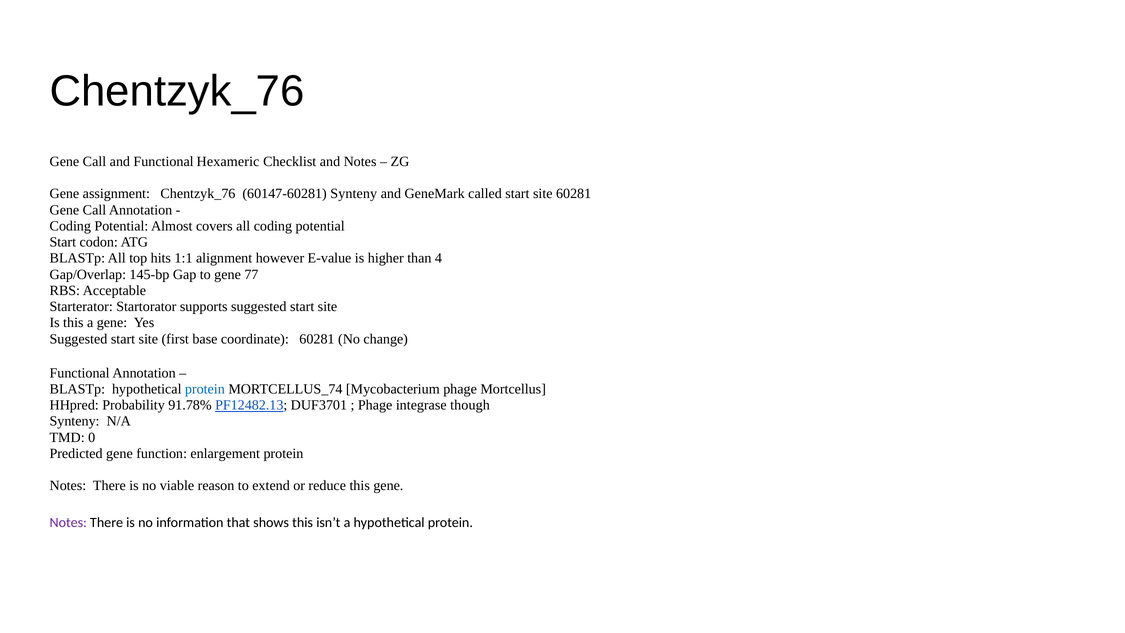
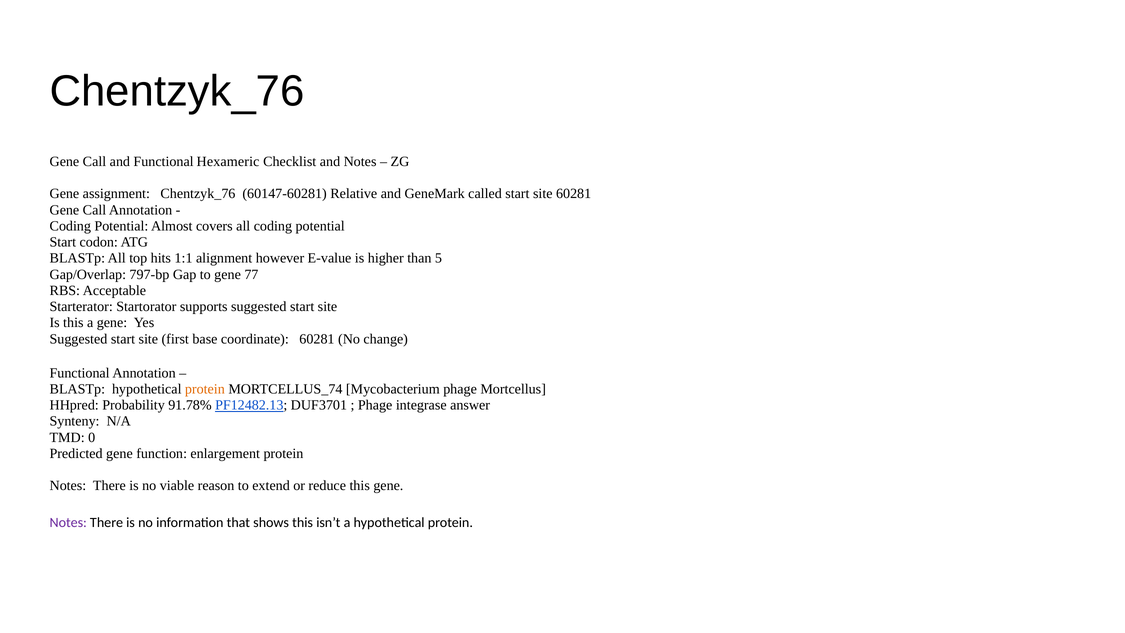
60147-60281 Synteny: Synteny -> Relative (354, 194)
4: 4 -> 5 (438, 258)
145-bp: 145-bp -> 797-bp (149, 274)
protein colour: blue -> orange (205, 389)
though: though -> answer (470, 405)
